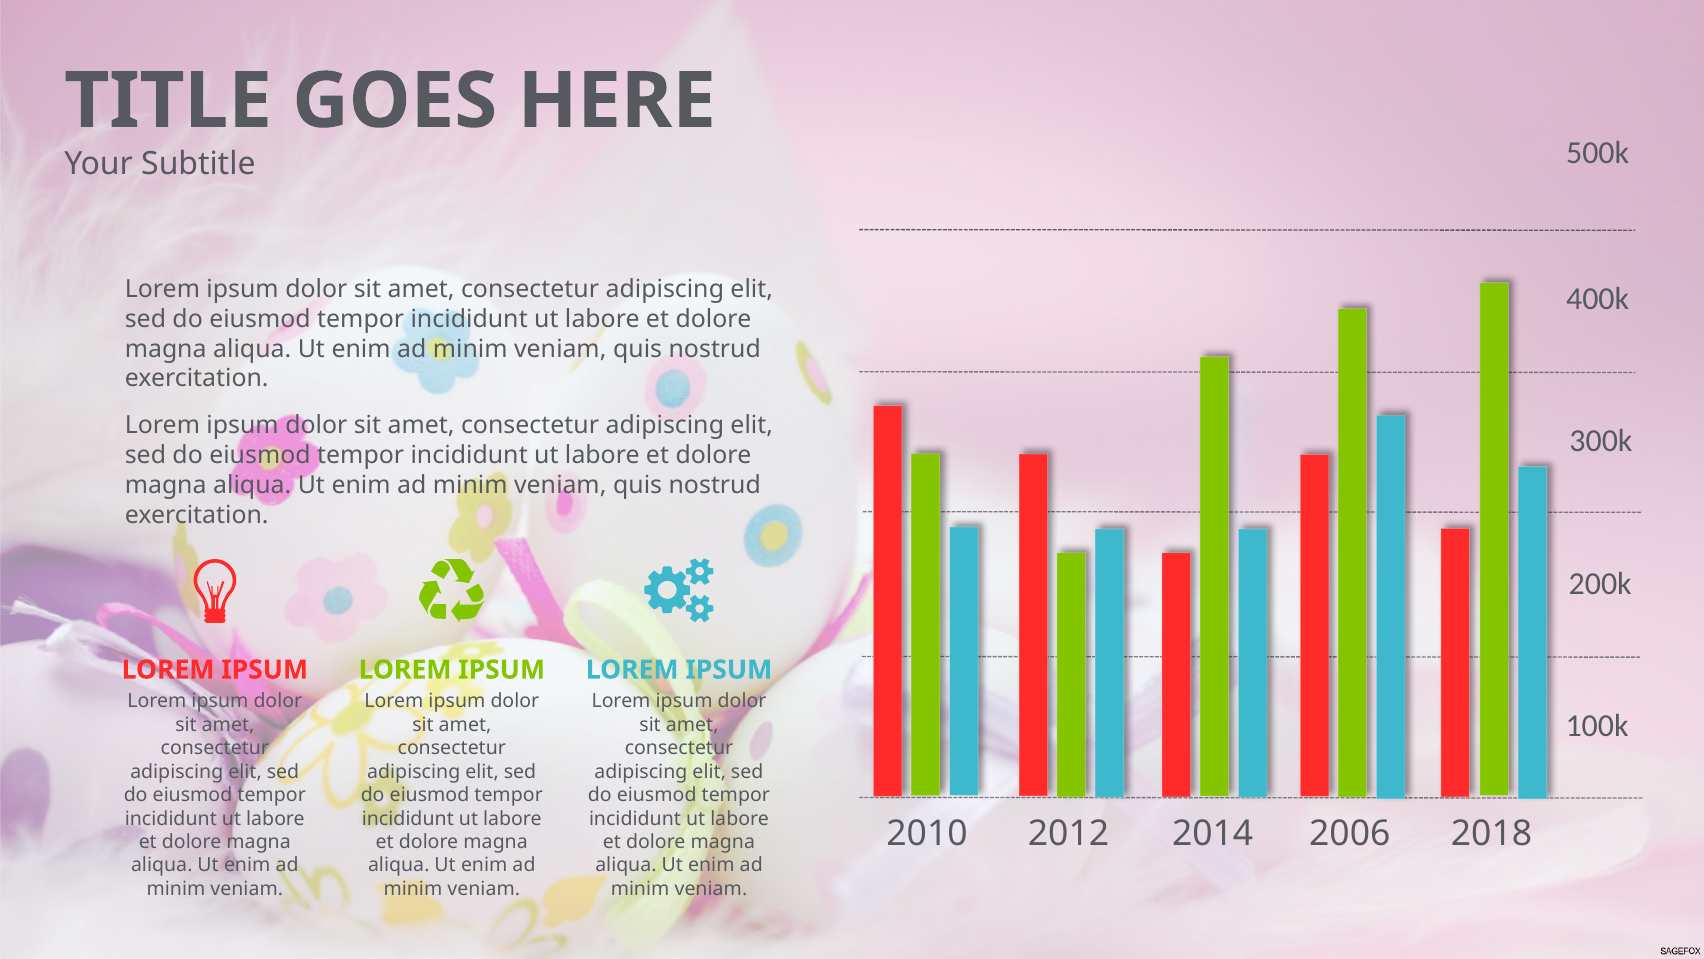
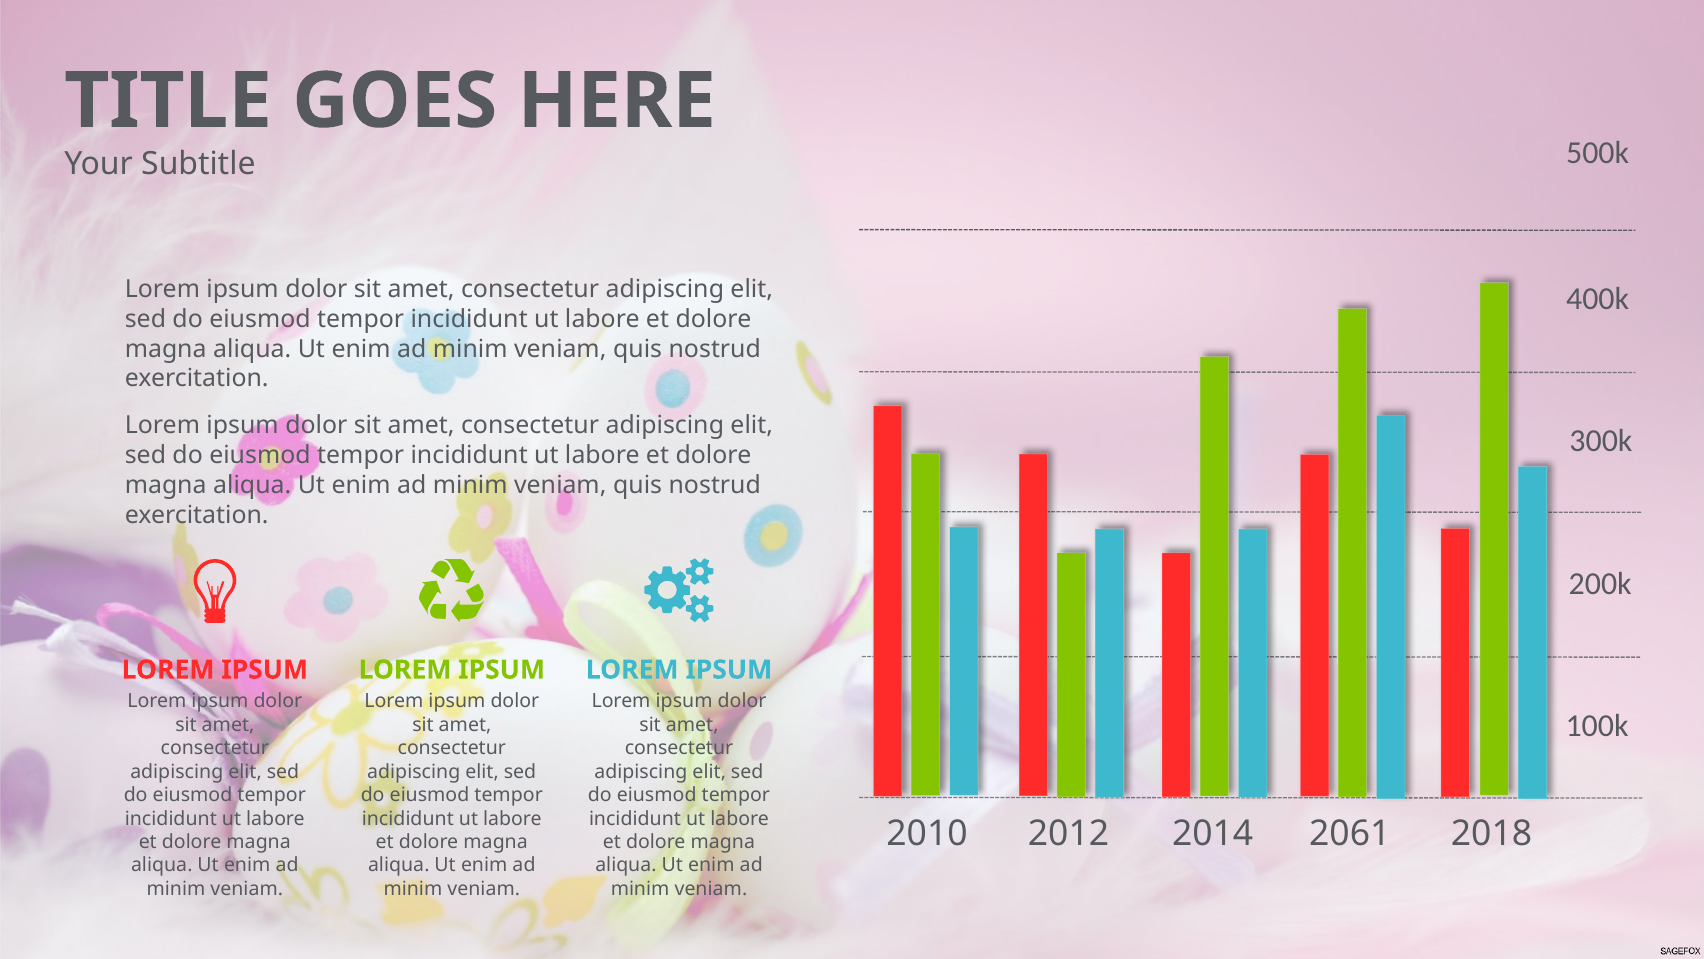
2006: 2006 -> 2061 (1350, 834)
